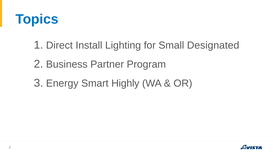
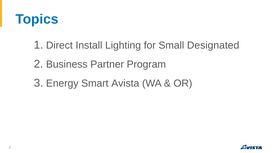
Highly: Highly -> Avista (125, 84)
